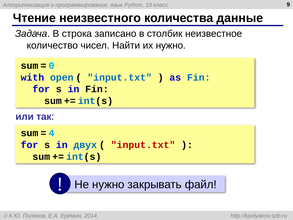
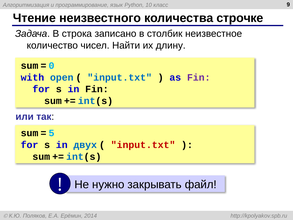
данные: данные -> строчке (240, 18)
их нужно: нужно -> длину (171, 45)
Fin colour: blue -> purple (199, 77)
4: 4 -> 5 (52, 133)
